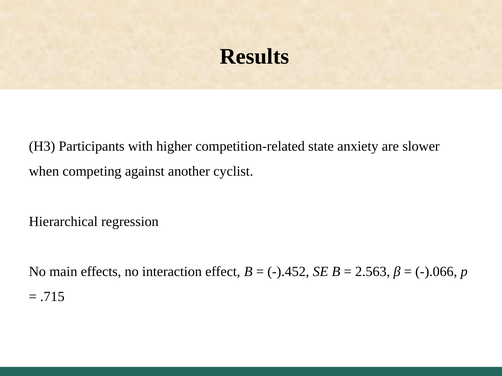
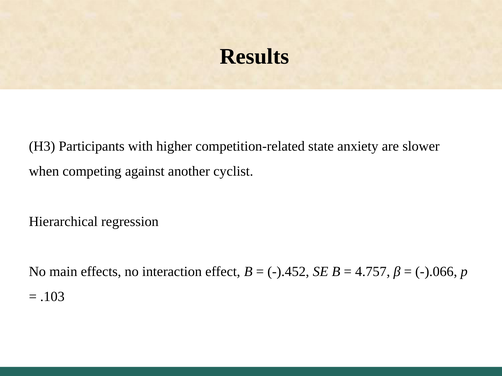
2.563: 2.563 -> 4.757 (373, 272)
.715: .715 -> .103 (52, 297)
